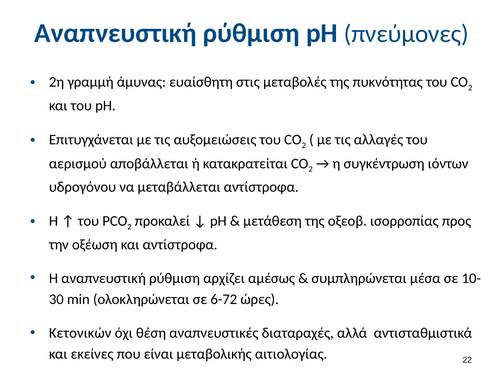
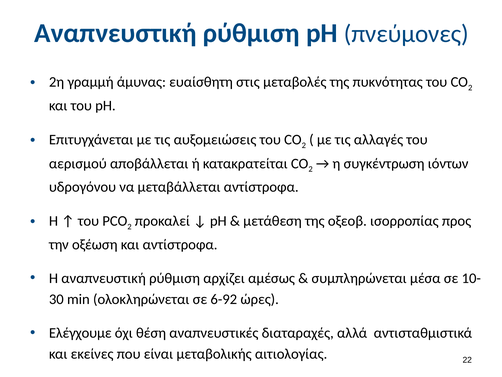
6-72: 6-72 -> 6-92 (224, 299)
Κετονικών: Κετονικών -> Ελέγχουμε (80, 333)
